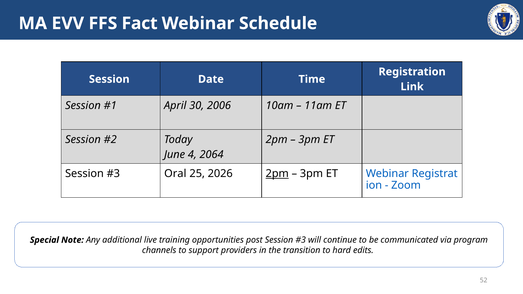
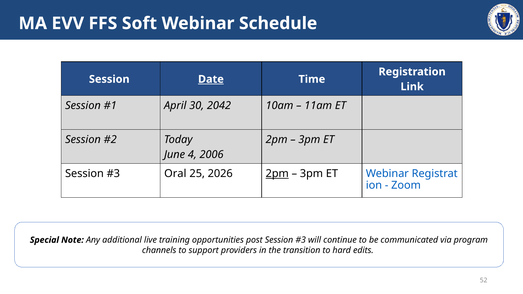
Fact: Fact -> Soft (139, 23)
Date underline: none -> present (211, 79)
2006: 2006 -> 2042 (219, 106)
2064: 2064 -> 2006 (212, 155)
